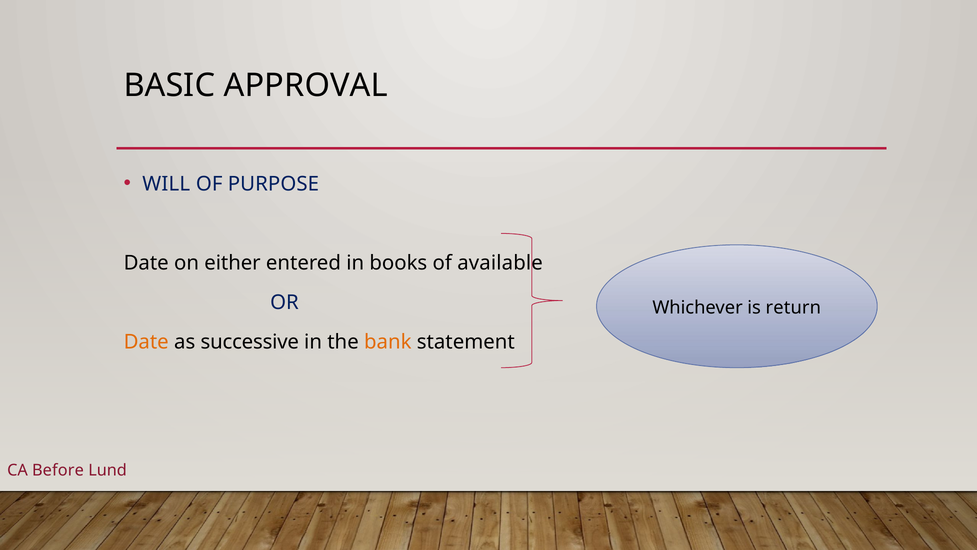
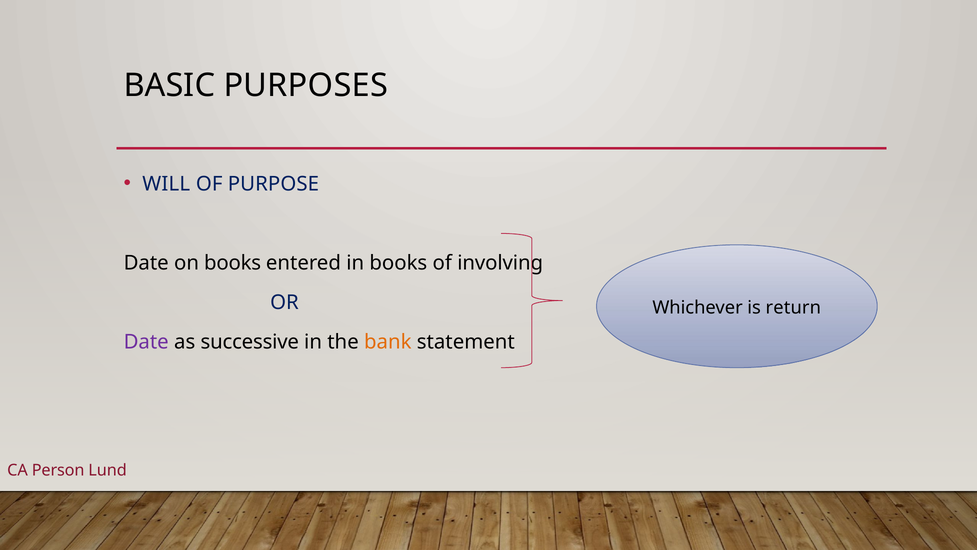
APPROVAL: APPROVAL -> PURPOSES (306, 86)
on either: either -> books (233, 263)
available: available -> involving (500, 263)
Date colour: orange -> purple (146, 342)
Before: Before -> Person (58, 470)
